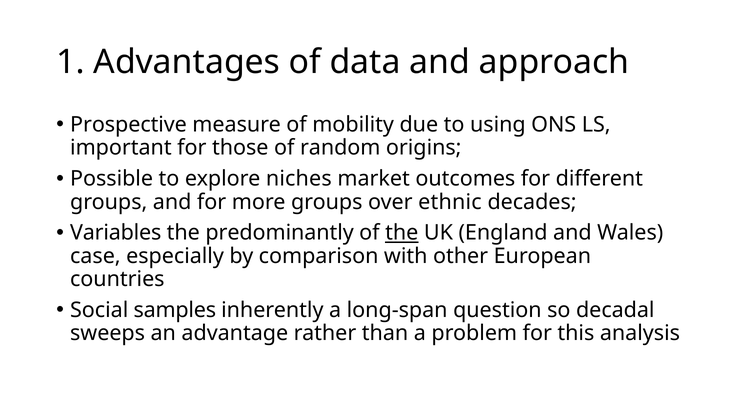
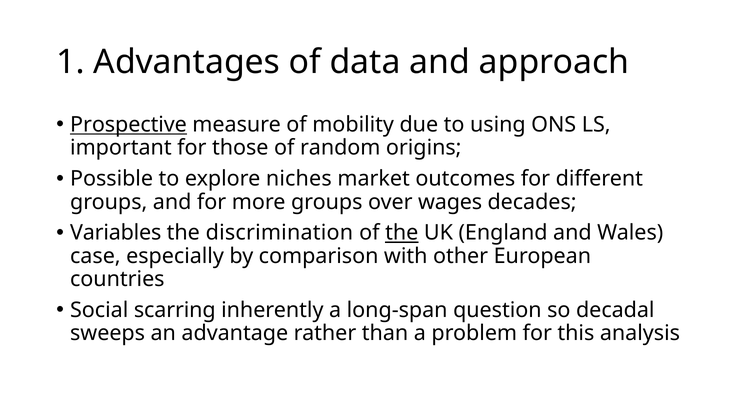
Prospective underline: none -> present (128, 125)
ethnic: ethnic -> wages (450, 202)
predominantly: predominantly -> discrimination (279, 233)
samples: samples -> scarring (175, 310)
